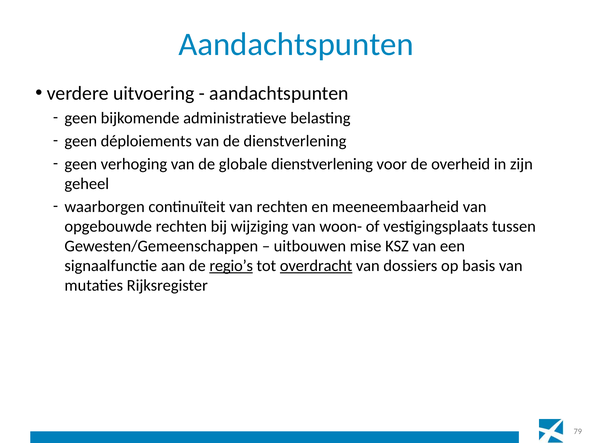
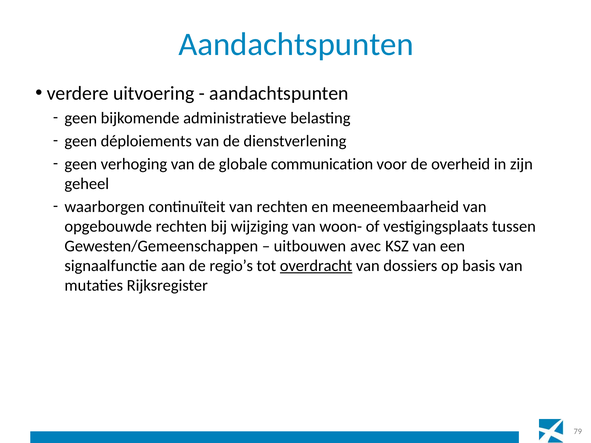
globale dienstverlening: dienstverlening -> communication (322, 164)
mise: mise -> avec (366, 246)
regio’s underline: present -> none (231, 266)
